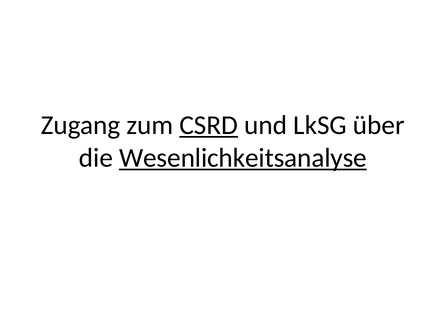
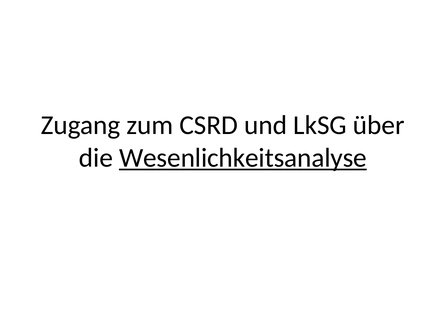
CSRD underline: present -> none (209, 125)
